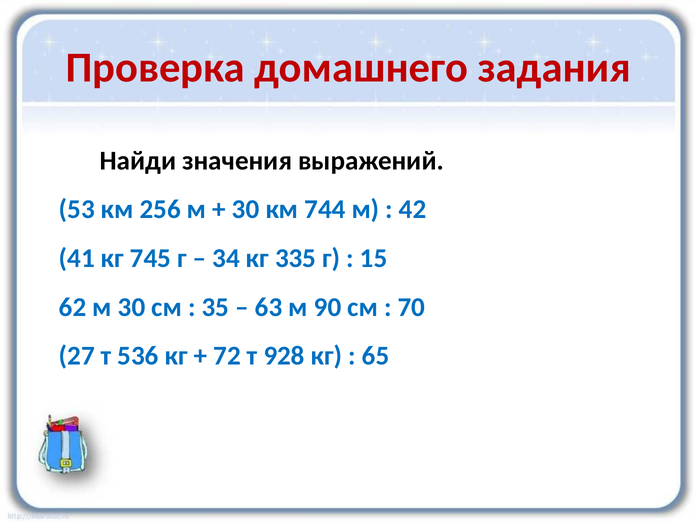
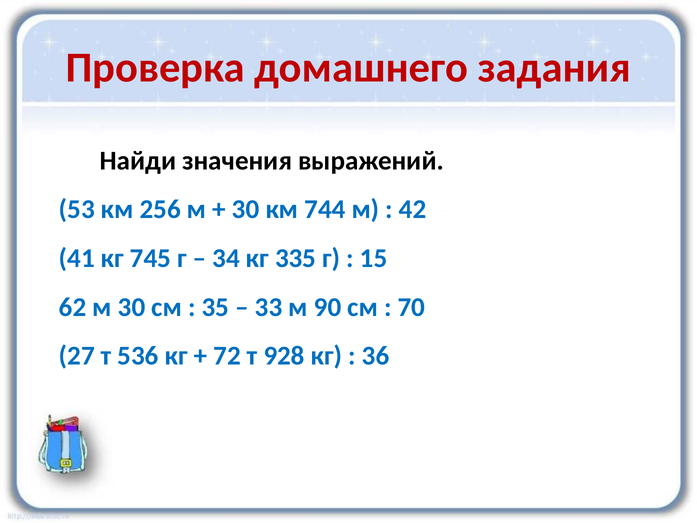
63: 63 -> 33 (269, 307)
65: 65 -> 36 (376, 356)
